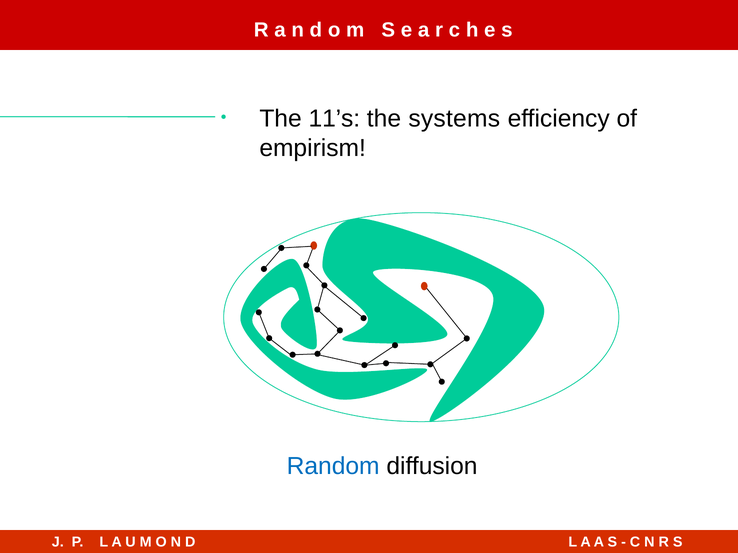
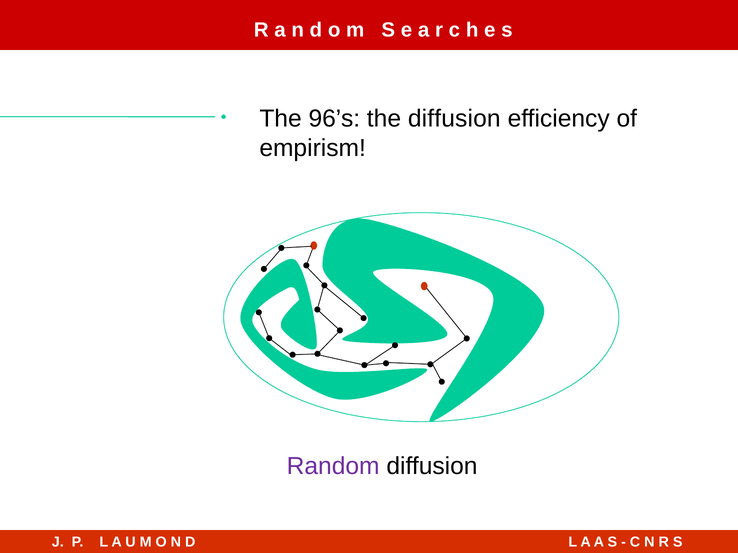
11’s: 11’s -> 96’s (334, 119)
the systems: systems -> diffusion (454, 119)
Random colour: blue -> purple (333, 466)
